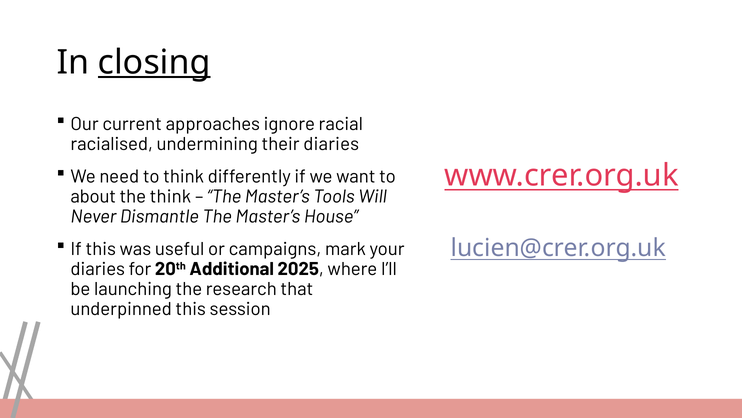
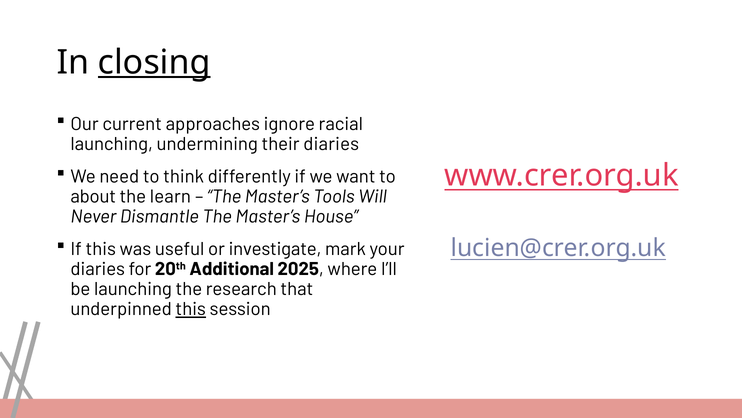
racialised: racialised -> launching (112, 144)
the think: think -> learn (170, 196)
campaigns: campaigns -> investigate (275, 249)
this underline: none -> present (191, 309)
